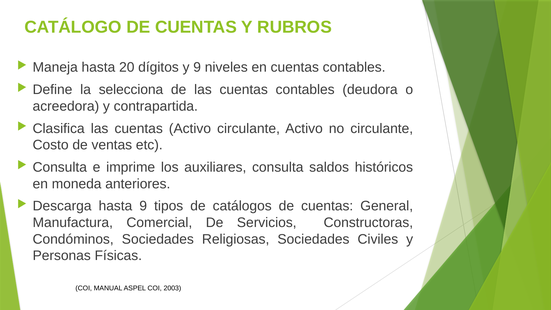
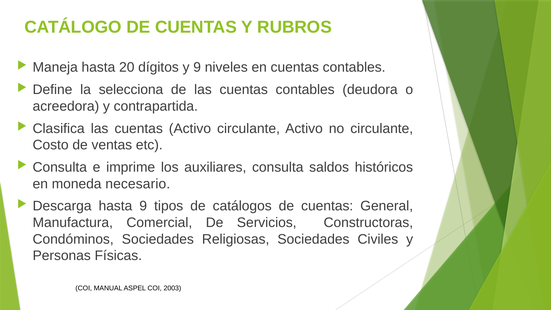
anteriores: anteriores -> necesario (138, 184)
